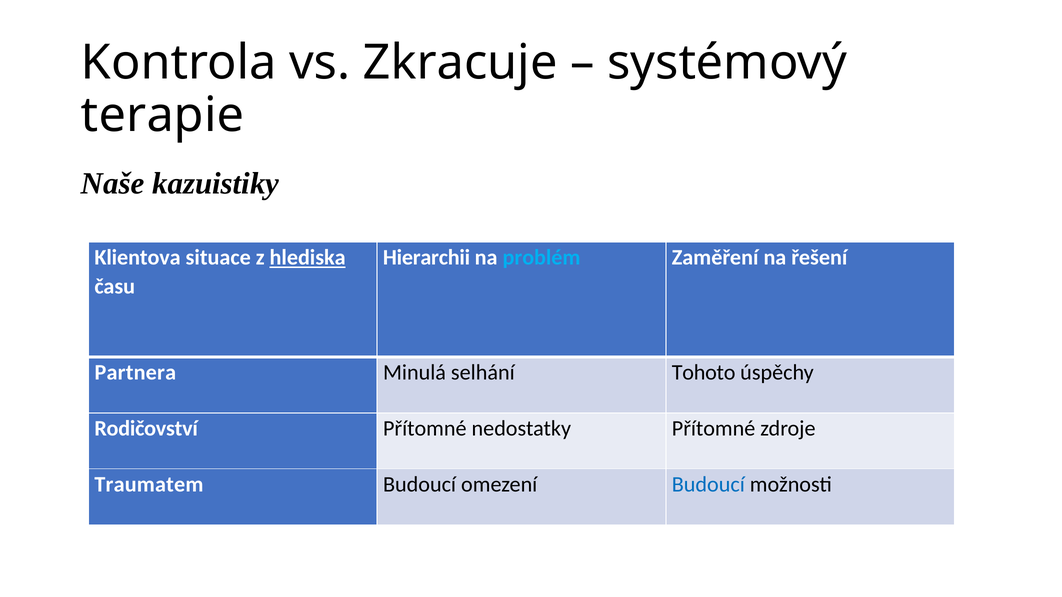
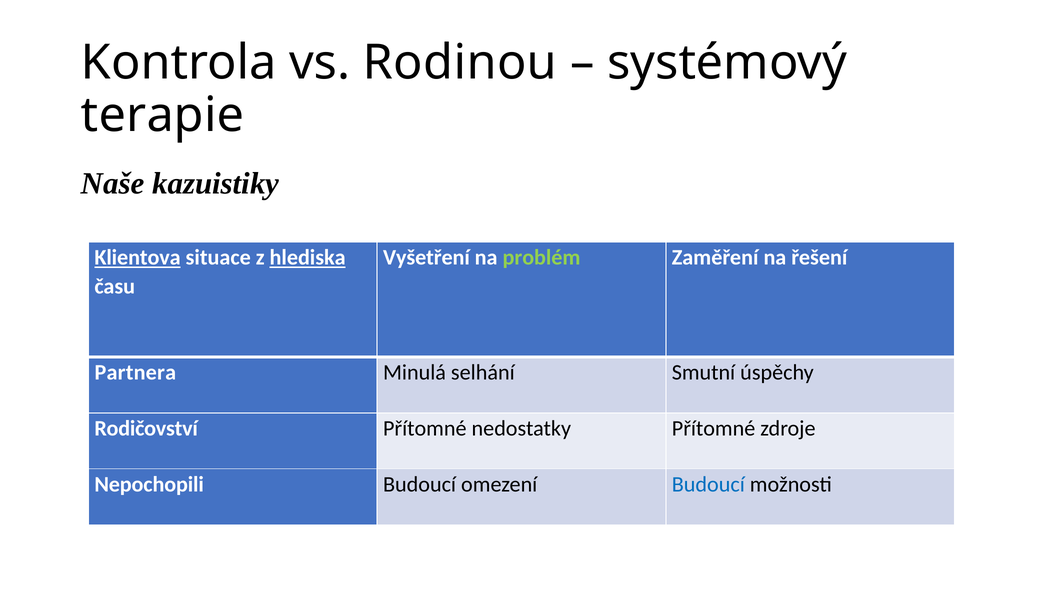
Zkracuje: Zkracuje -> Rodinou (460, 63)
Klientova underline: none -> present (138, 258)
Hierarchii: Hierarchii -> Vyšetření (426, 258)
problém colour: light blue -> light green (542, 258)
Tohoto: Tohoto -> Smutní (704, 373)
Traumatem: Traumatem -> Nepochopili (149, 485)
